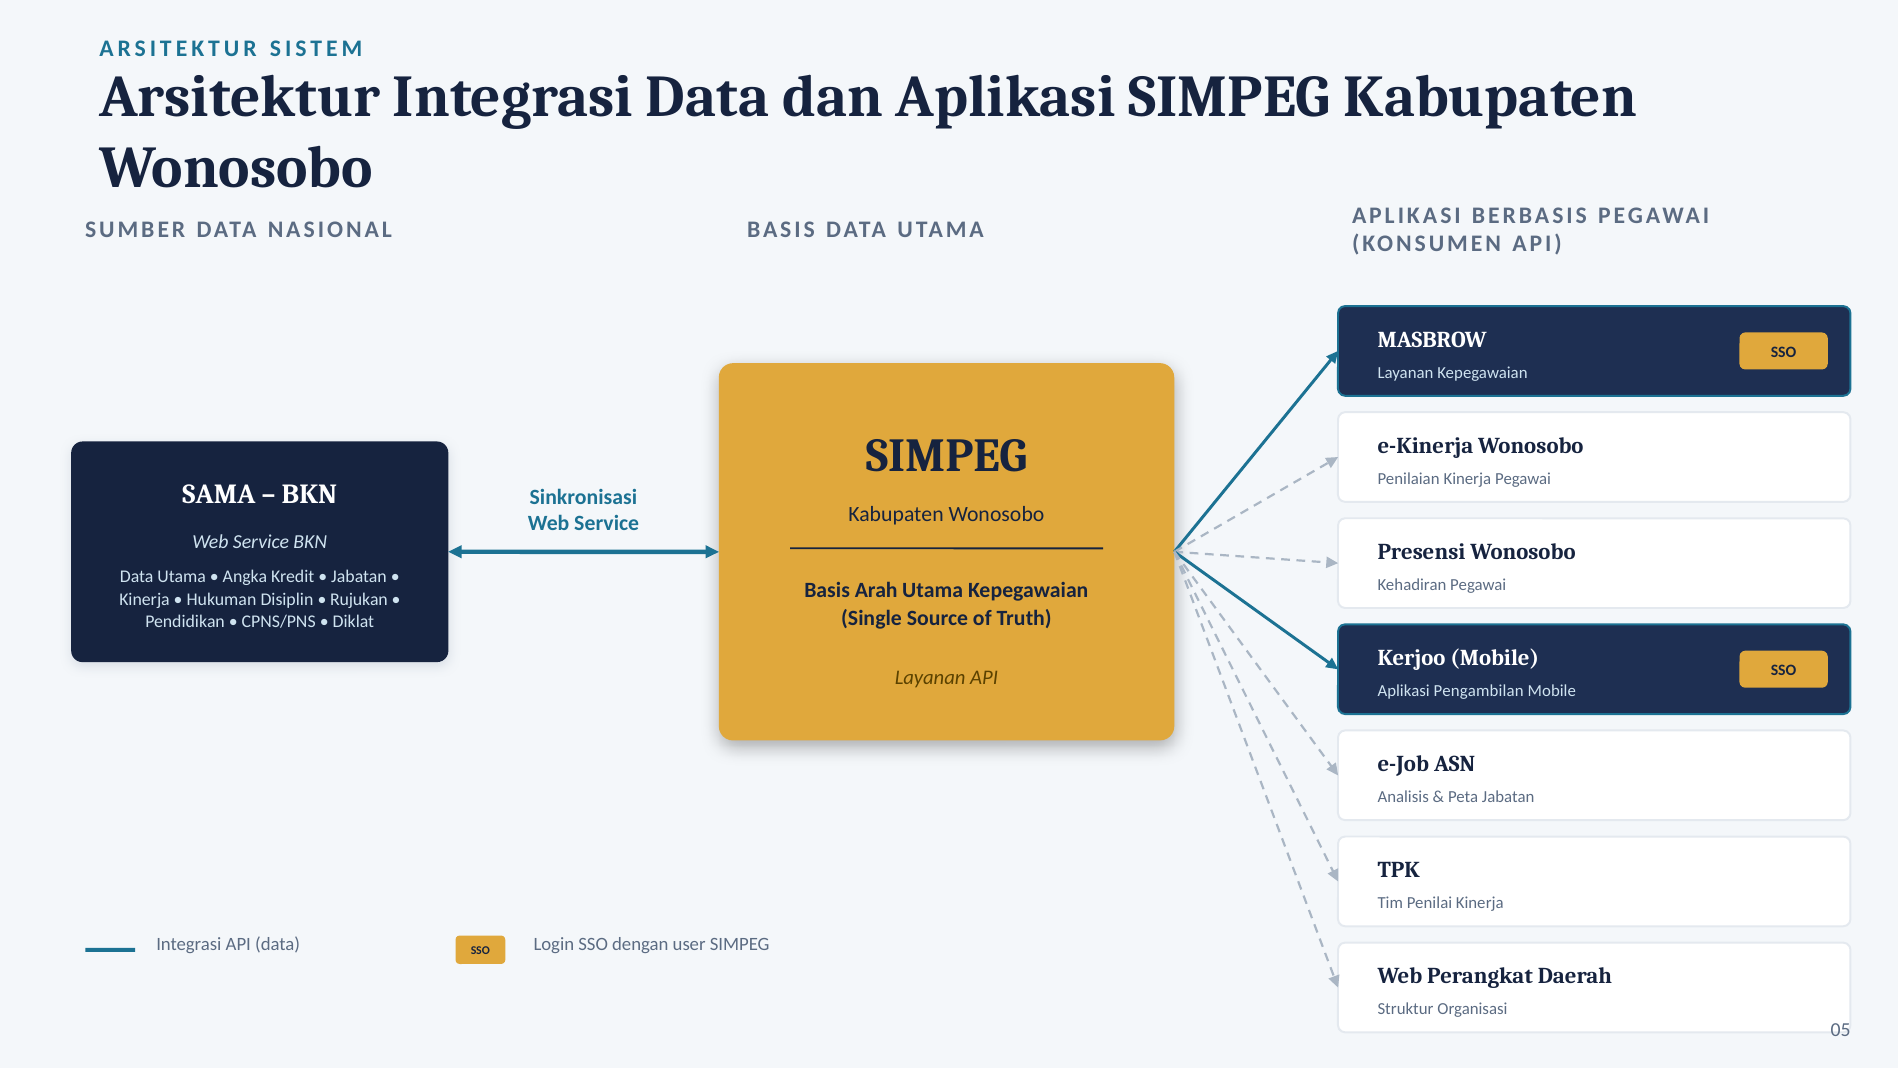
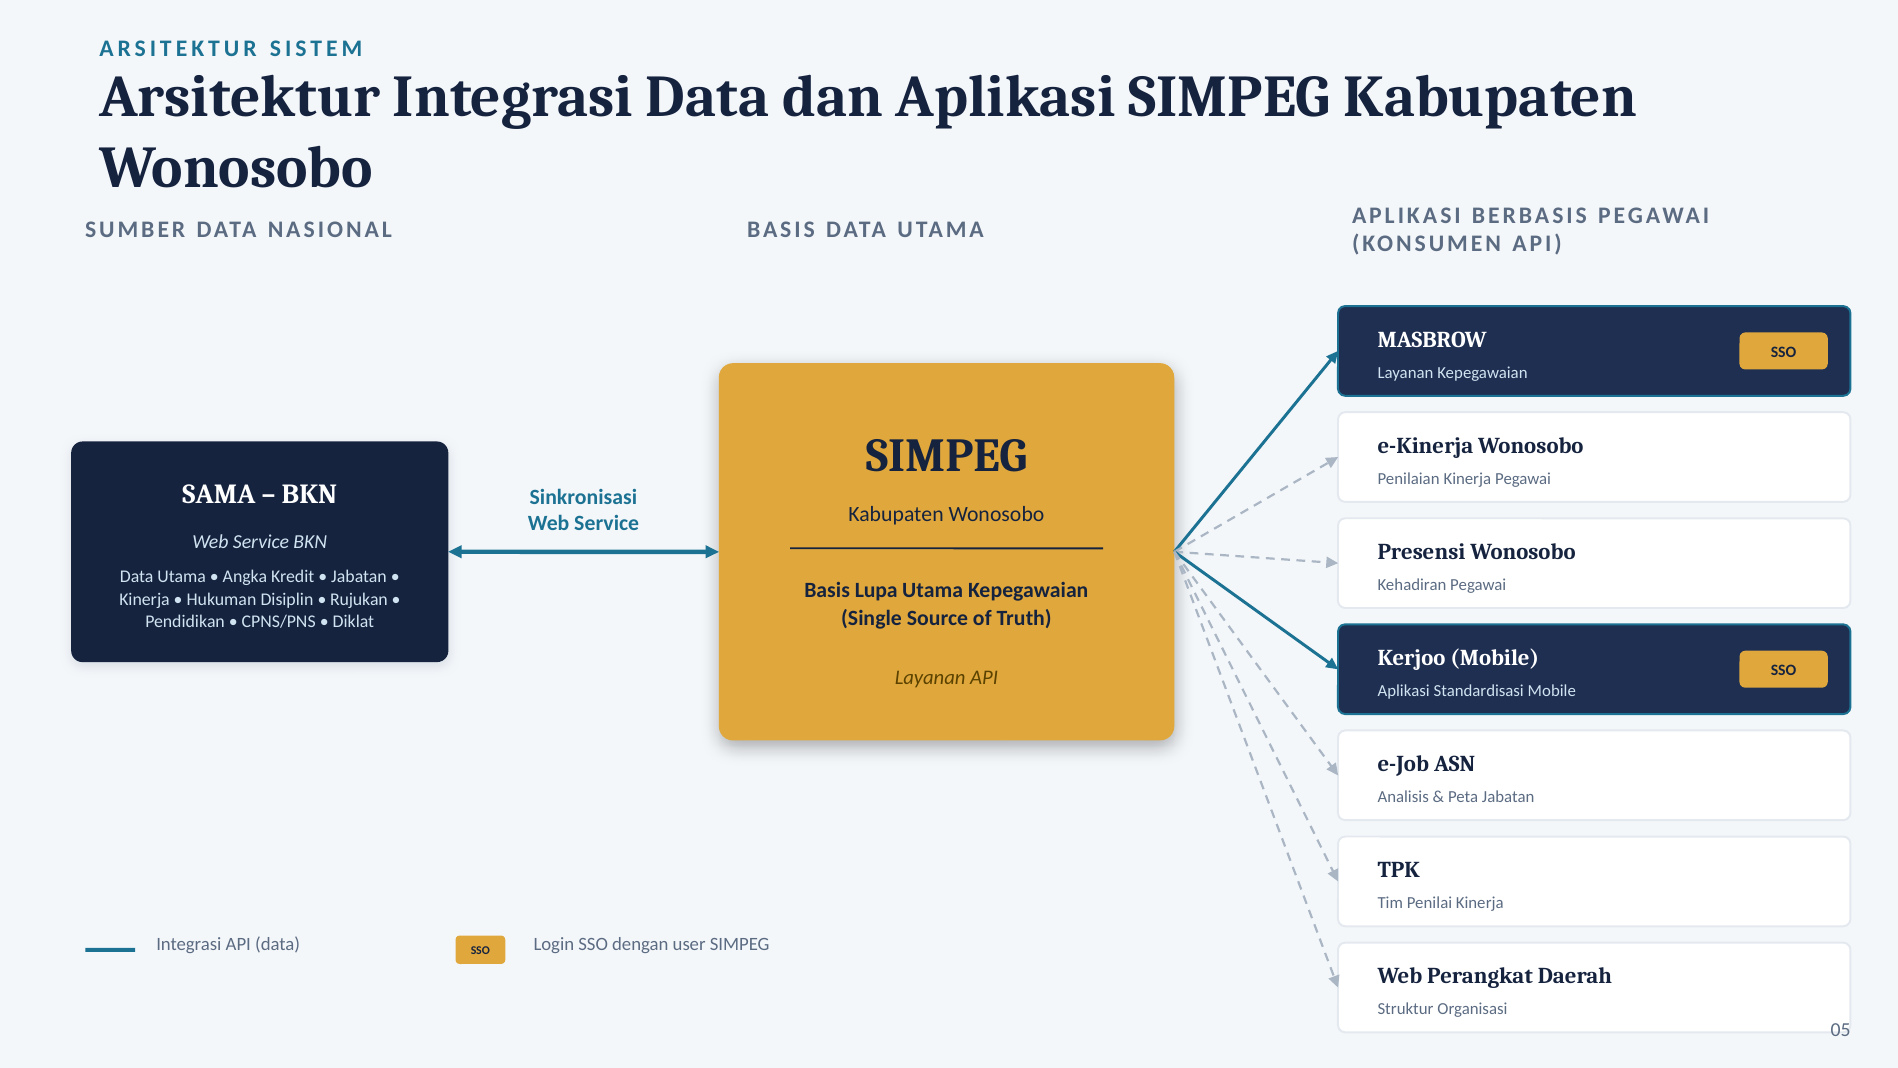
Arah: Arah -> Lupa (876, 590)
Pengambilan: Pengambilan -> Standardisasi (1479, 691)
